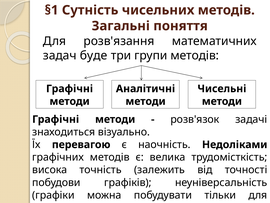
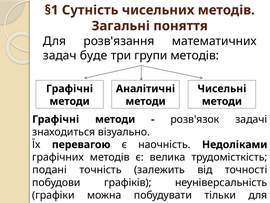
висока: висока -> подані (50, 169)
